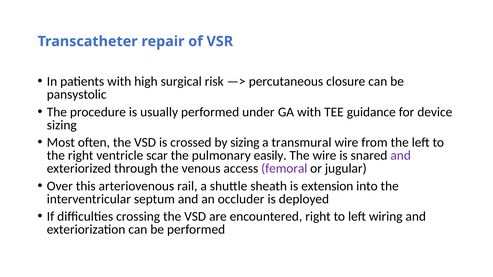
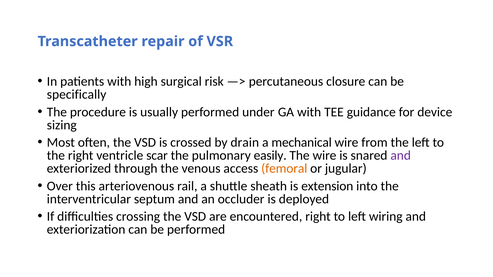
pansystolic: pansystolic -> specifically (77, 95)
by sizing: sizing -> drain (245, 143)
transmural: transmural -> mechanical (302, 143)
femoral colour: purple -> orange (284, 169)
